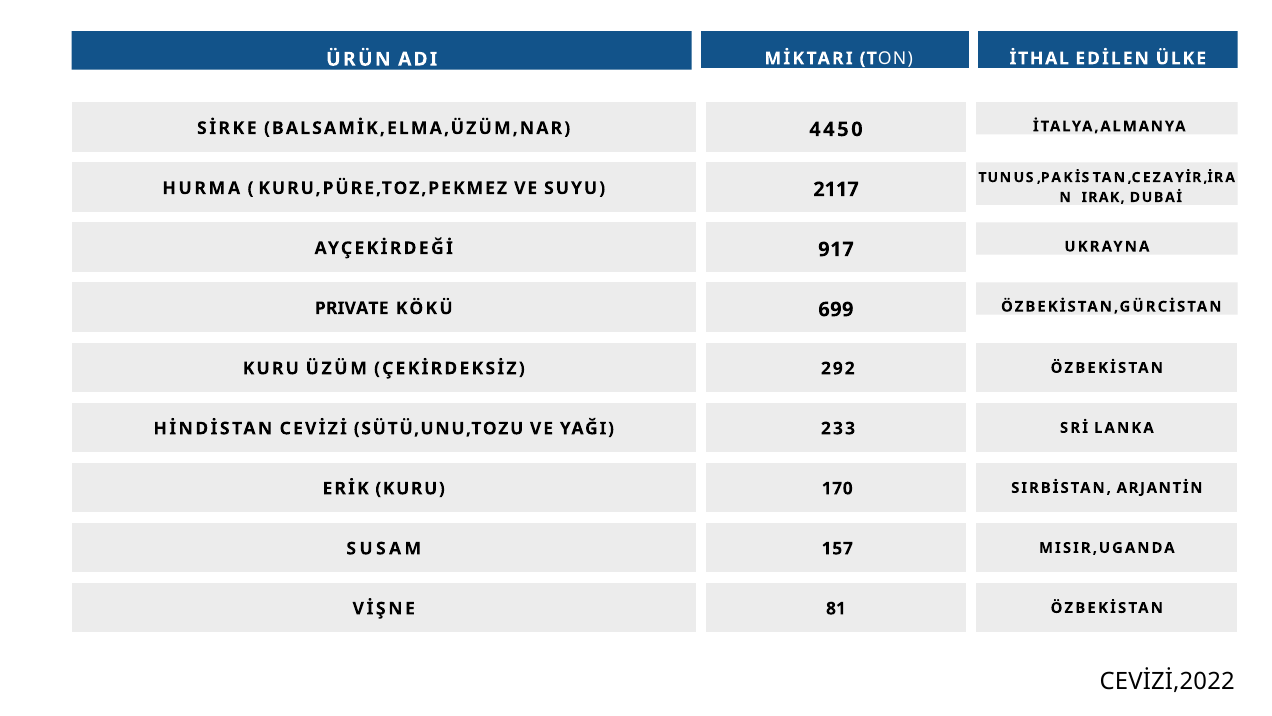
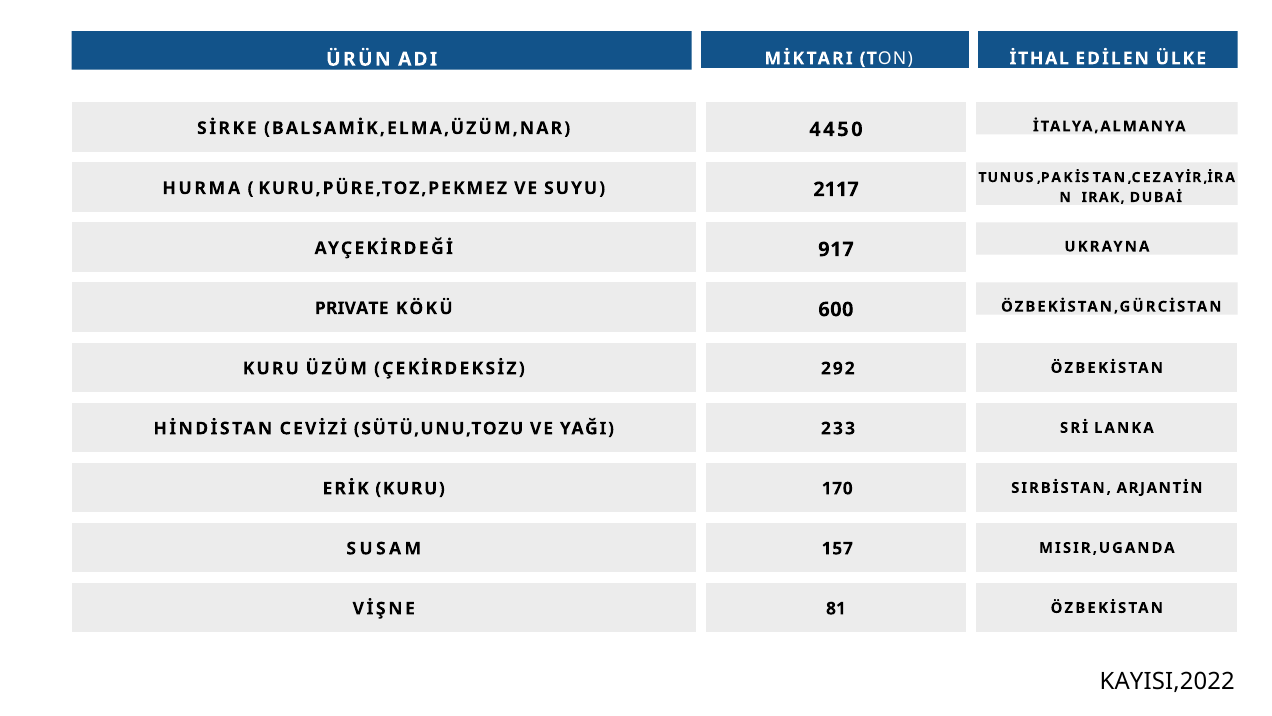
699: 699 -> 600 (836, 309)
CEVİZİ,2022: CEVİZİ,2022 -> KAYISI,2022 (1167, 681)
